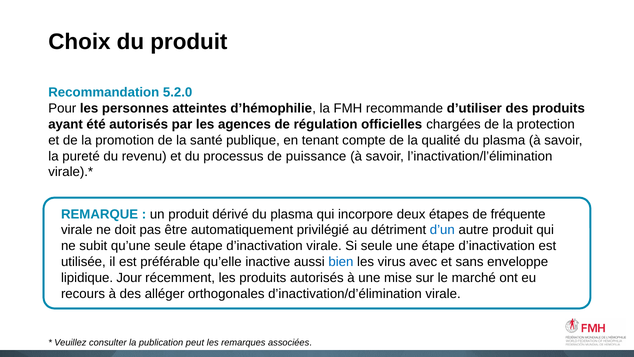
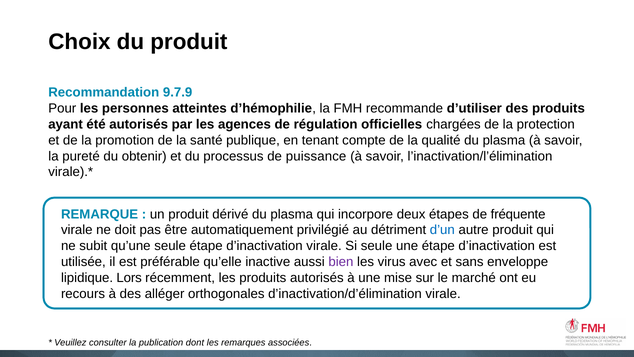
5.2.0: 5.2.0 -> 9.7.9 (178, 92)
revenu: revenu -> obtenir (144, 156)
bien colour: blue -> purple (341, 262)
Jour: Jour -> Lors (129, 278)
peut: peut -> dont (195, 343)
